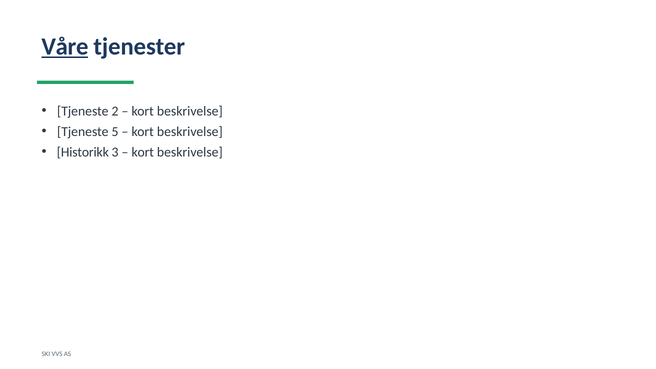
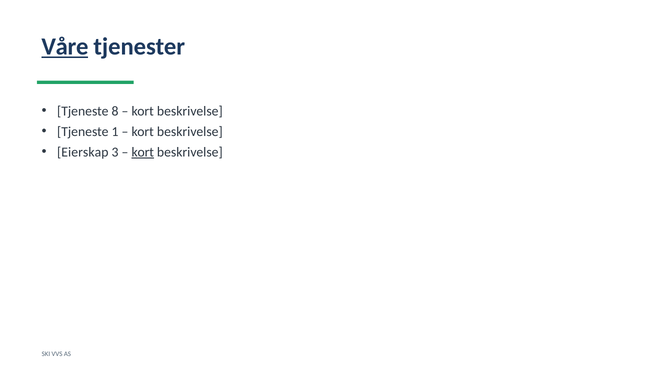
2: 2 -> 8 (115, 111)
5: 5 -> 1 (115, 132)
Historikk: Historikk -> Eierskap (83, 152)
kort underline: none -> present (143, 152)
